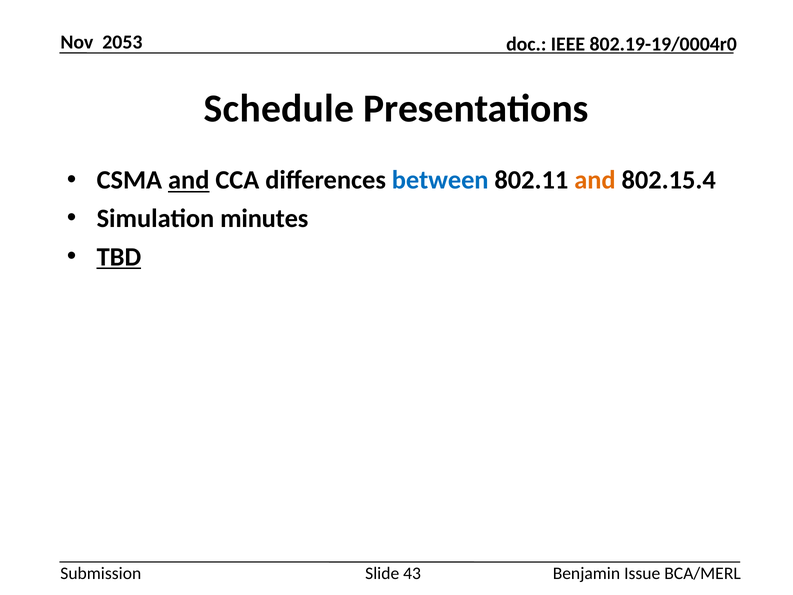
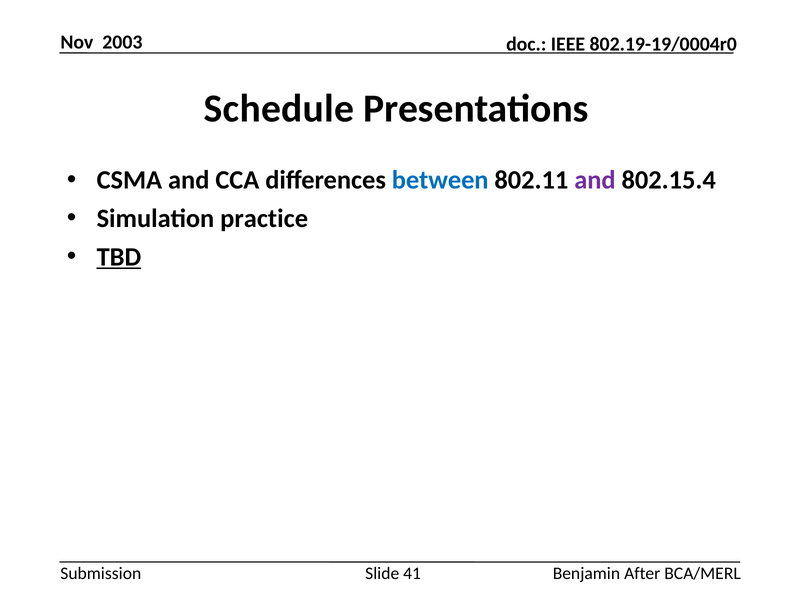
2053: 2053 -> 2003 (122, 42)
and underline: present -> none (189, 180)
and colour: orange -> purple (595, 180)
minutes: minutes -> practice (264, 219)
43: 43 -> 41 (412, 573)
Issue: Issue -> After (642, 573)
